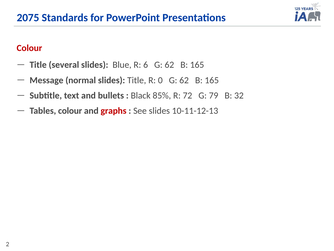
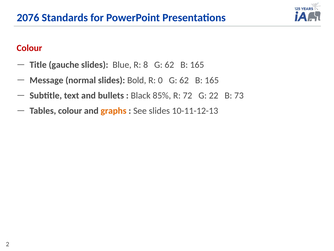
2075: 2075 -> 2076 (28, 18)
several: several -> gauche (64, 65)
6: 6 -> 8 (146, 65)
slides Title: Title -> Bold (137, 80)
79: 79 -> 22 (214, 95)
32: 32 -> 73 (239, 95)
graphs colour: red -> orange (114, 111)
